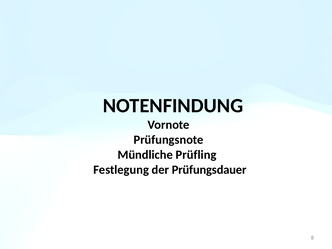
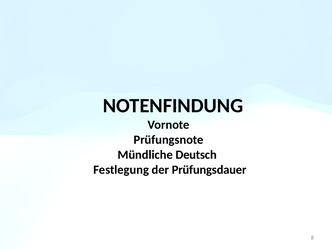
Prüfling: Prüfling -> Deutsch (196, 155)
